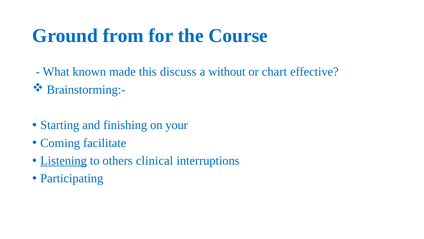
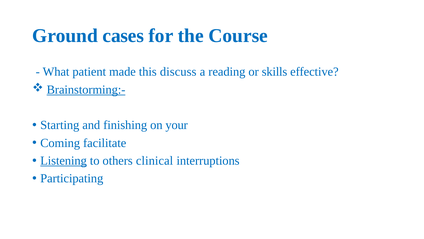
from: from -> cases (123, 36)
known: known -> patient (89, 72)
without: without -> reading (227, 72)
chart: chart -> skills (275, 72)
Brainstorming:- underline: none -> present (86, 89)
